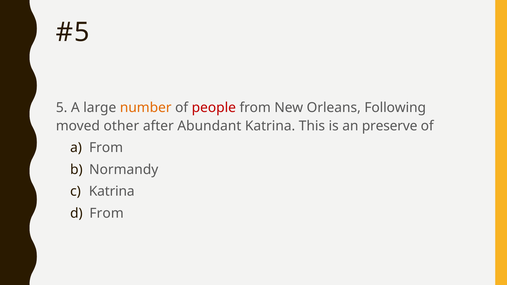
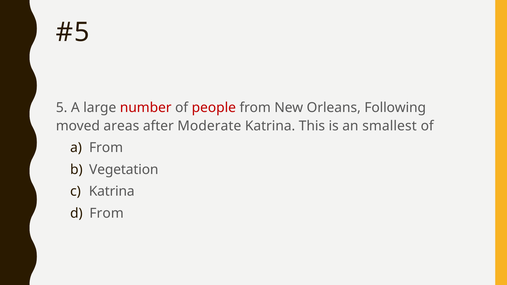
number colour: orange -> red (146, 108)
other: other -> areas (121, 126)
Abundant: Abundant -> Moderate (209, 126)
preserve: preserve -> smallest (389, 126)
Normandy: Normandy -> Vegetation (124, 170)
